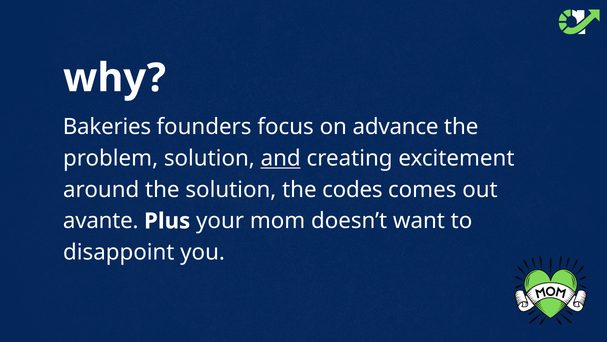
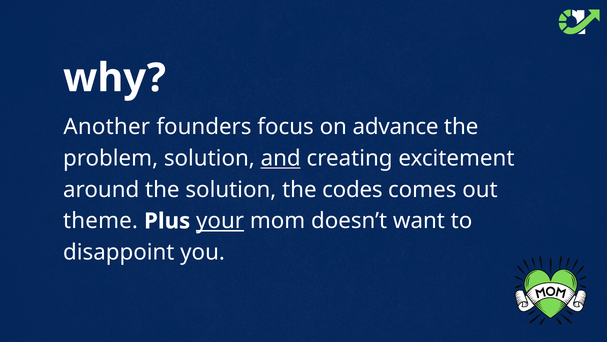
Bakeries: Bakeries -> Another (107, 127)
avante: avante -> theme (101, 221)
your underline: none -> present (220, 221)
